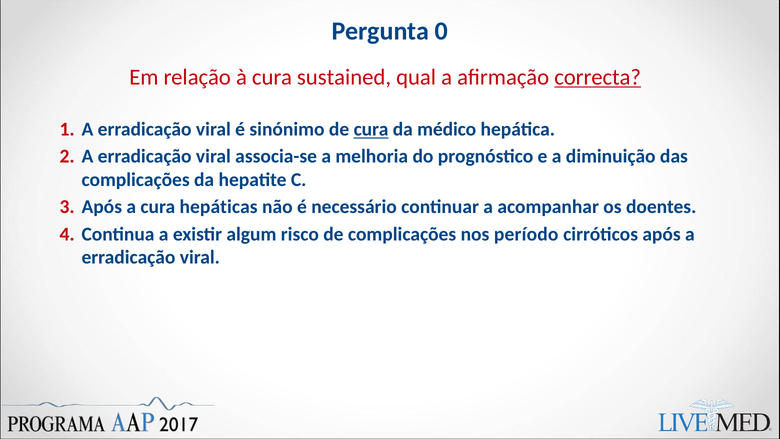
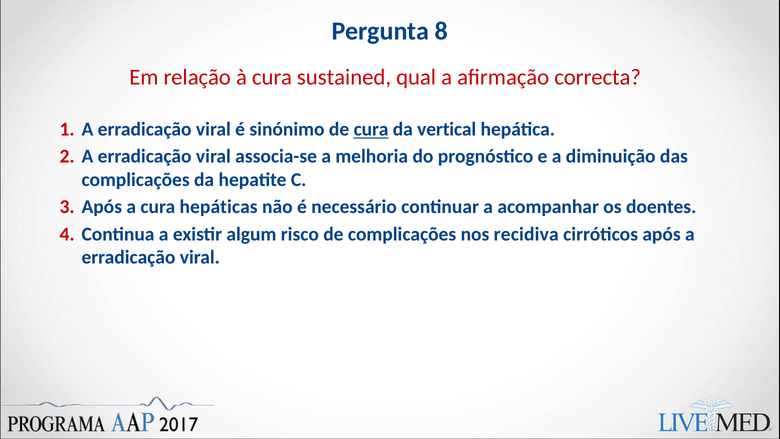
0: 0 -> 8 (441, 31)
correcta underline: present -> none (598, 77)
médico: médico -> vertical (447, 129)
período: período -> recidiva (526, 234)
